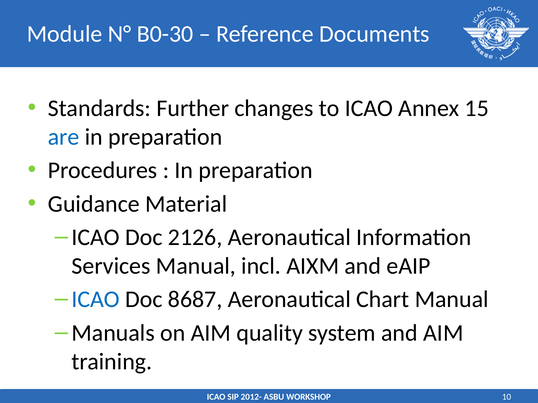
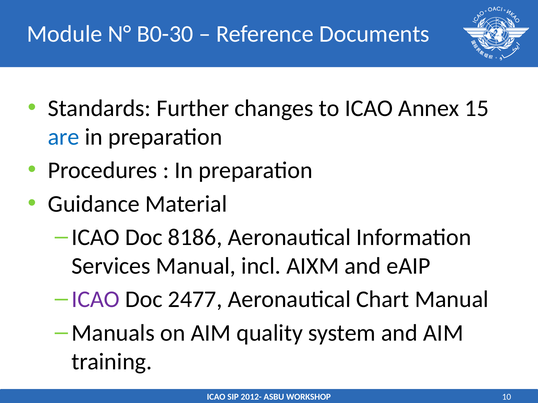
2126: 2126 -> 8186 (195, 238)
ICAO colour: blue -> purple (96, 300)
8687: 8687 -> 2477 (195, 300)
